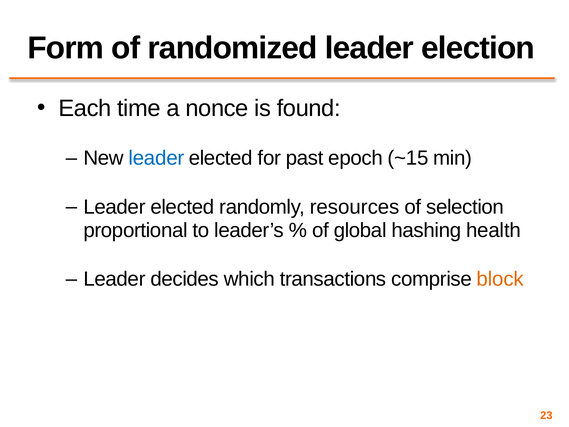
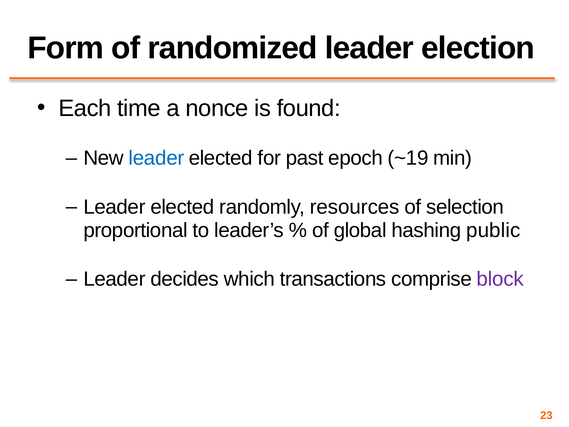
~15: ~15 -> ~19 (408, 158)
health: health -> public (493, 230)
block colour: orange -> purple (500, 279)
